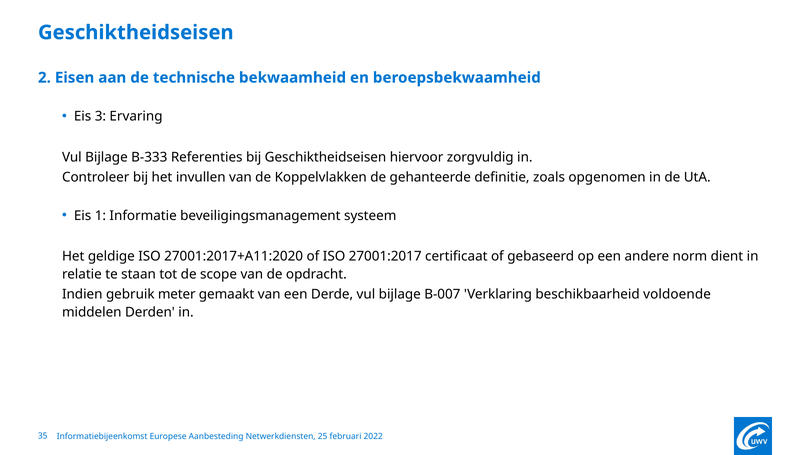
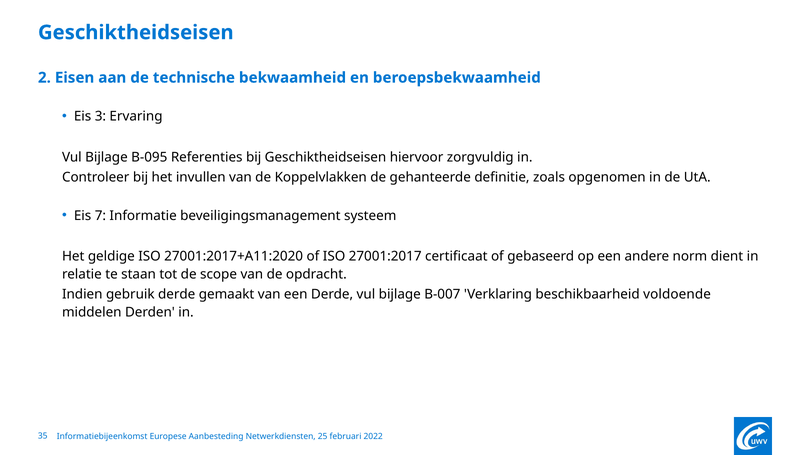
B-333: B-333 -> B-095 (149, 157)
1: 1 -> 7 (100, 216)
gebruik meter: meter -> derde (177, 295)
